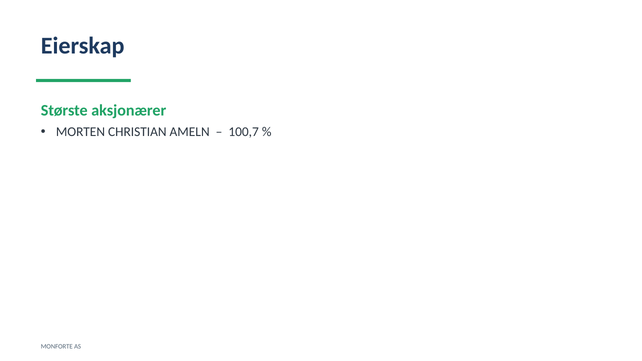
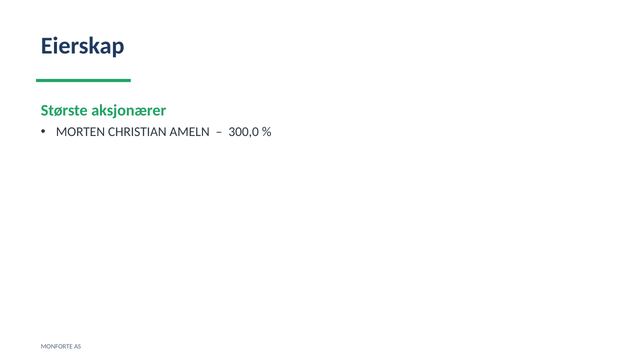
100,7: 100,7 -> 300,0 (244, 132)
